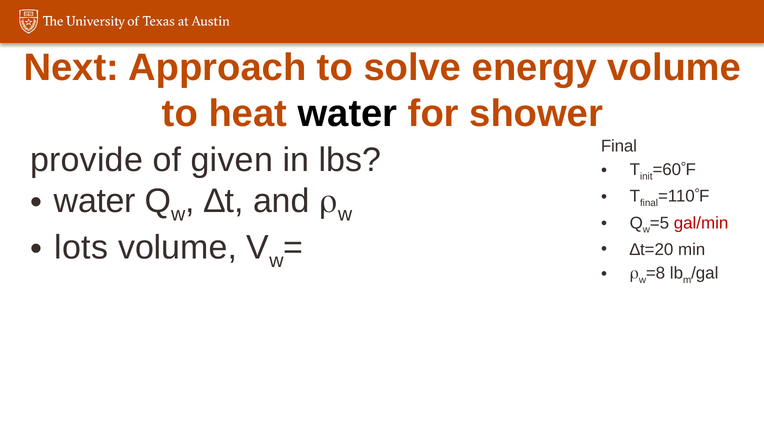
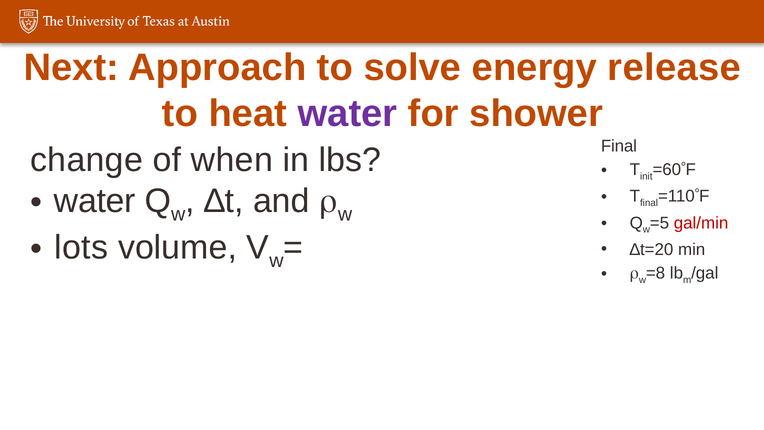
energy volume: volume -> release (674, 68)
water colour: black -> purple (347, 113)
provide: provide -> change (87, 160)
given: given -> when (232, 160)
